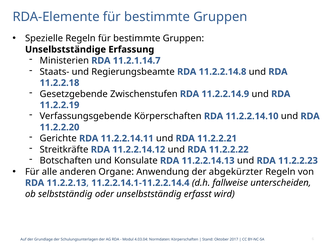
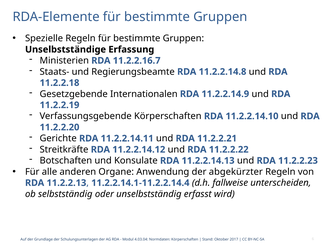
11.2.1.14.7: 11.2.1.14.7 -> 11.2.2.16.7 (137, 61)
Zwischenstufen: Zwischenstufen -> Internationalen (144, 94)
